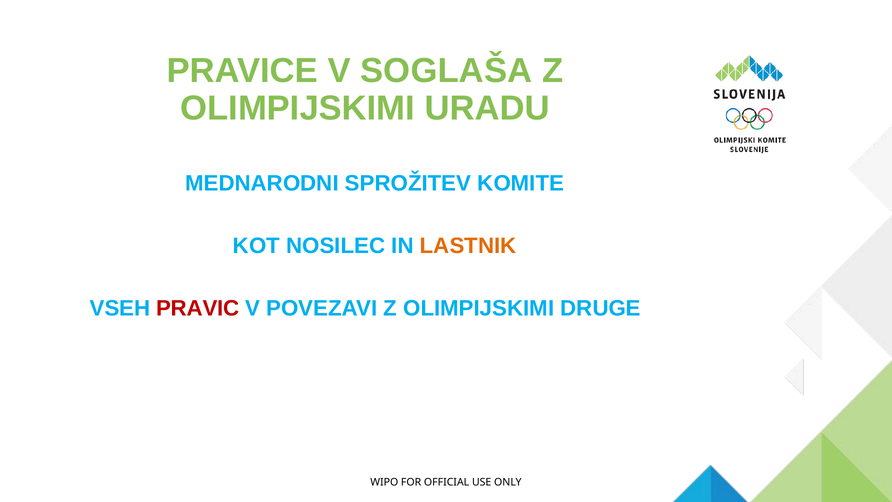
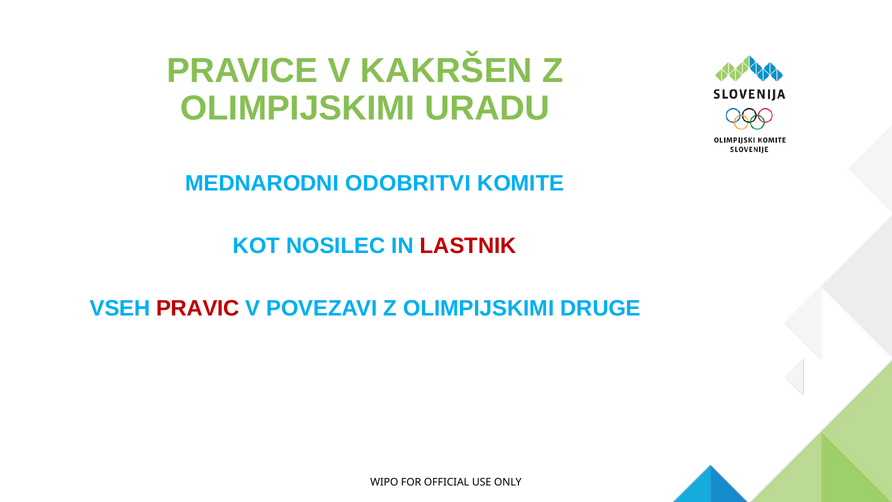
SOGLAŠA: SOGLAŠA -> KAKRŠEN (446, 71)
SPROŽITEV: SPROŽITEV -> ODOBRITVI (408, 183)
LASTNIK colour: orange -> red (468, 246)
